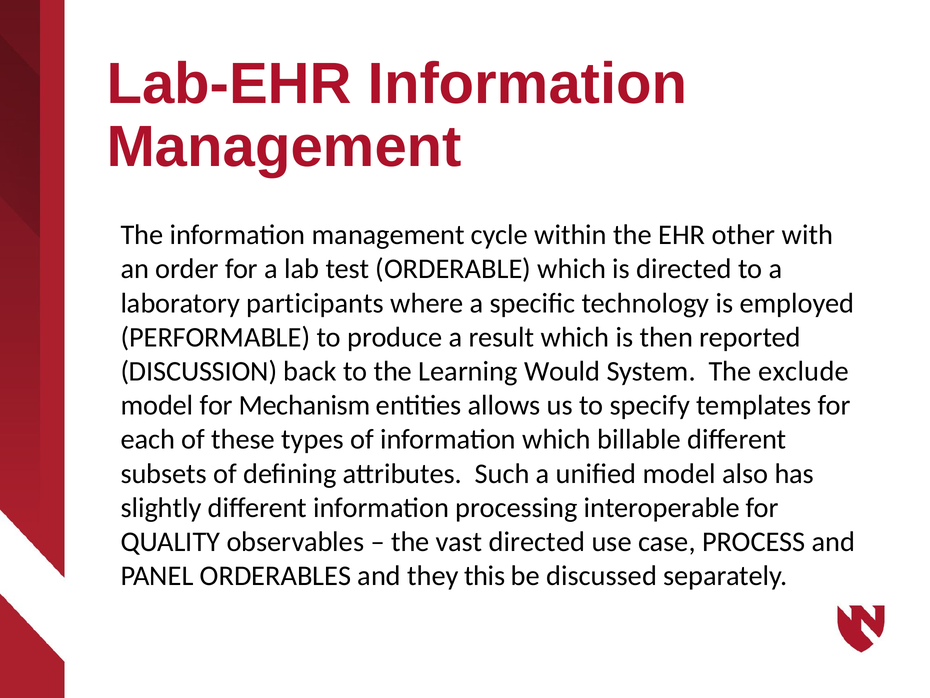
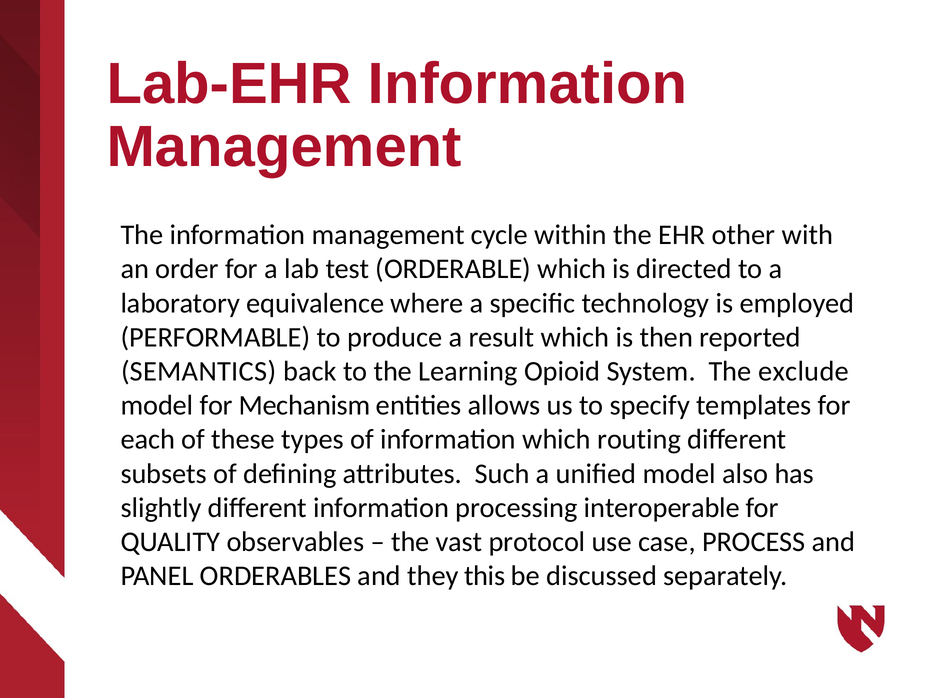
participants: participants -> equivalence (315, 303)
DISCUSSION: DISCUSSION -> SEMANTICS (199, 371)
Would: Would -> Opioid (562, 371)
billable: billable -> routing (639, 439)
vast directed: directed -> protocol (537, 542)
